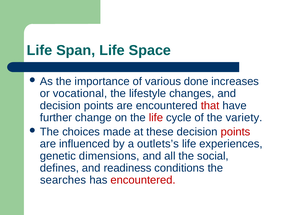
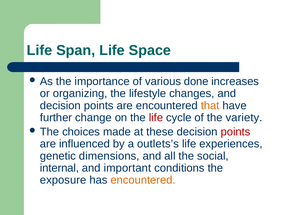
vocational: vocational -> organizing (80, 94)
that colour: red -> orange (210, 106)
defines: defines -> internal (59, 168)
readiness: readiness -> important (127, 168)
searches: searches -> exposure (63, 180)
encountered colour: red -> orange (143, 180)
